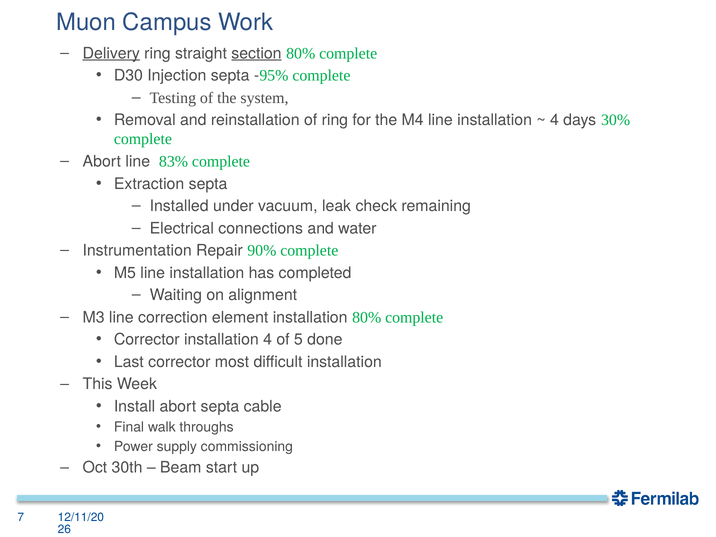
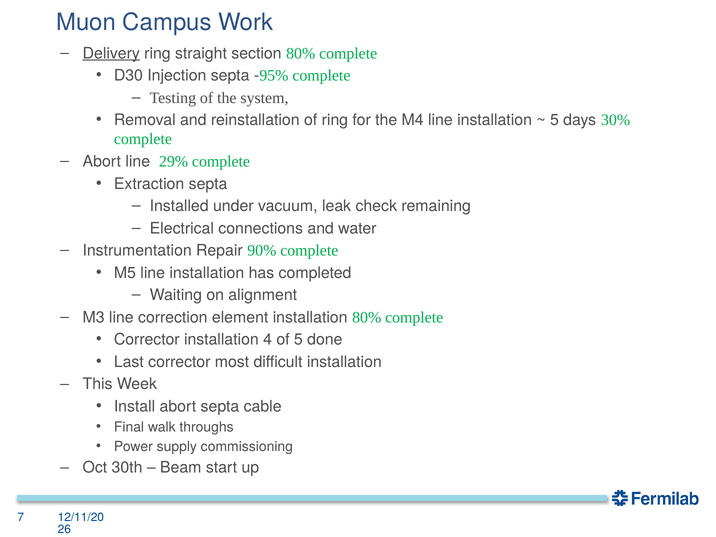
section underline: present -> none (256, 53)
4: 4 -> 5 (554, 120)
83%: 83% -> 29% (174, 161)
